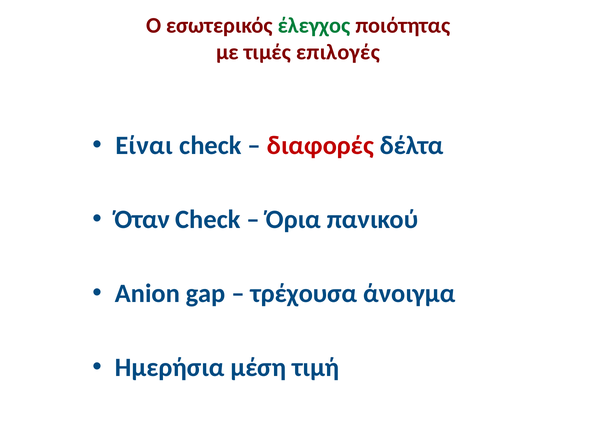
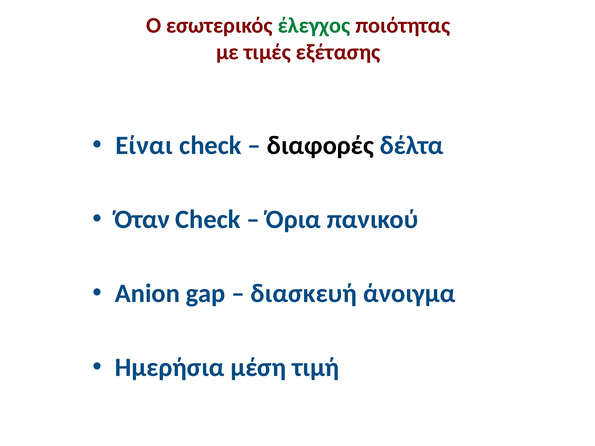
επιλογές: επιλογές -> εξέτασης (338, 52)
διαφορές colour: red -> black (320, 145)
τρέχουσα: τρέχουσα -> διασκευή (304, 294)
